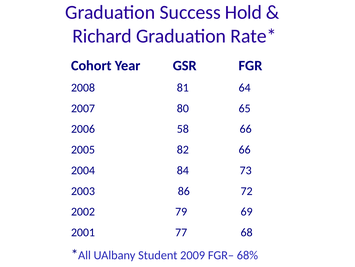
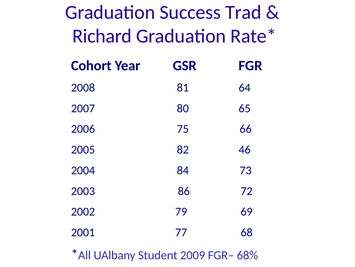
Hold: Hold -> Trad (243, 12)
58: 58 -> 75 (183, 129)
82 66: 66 -> 46 (245, 149)
